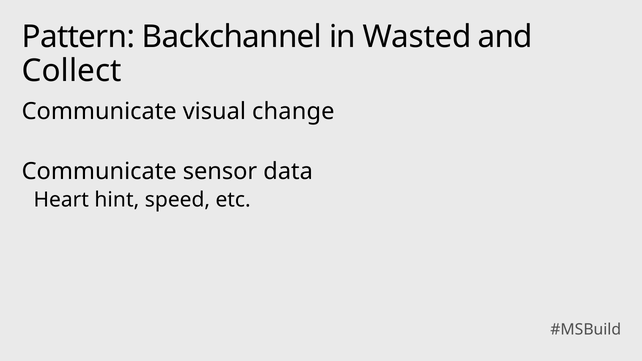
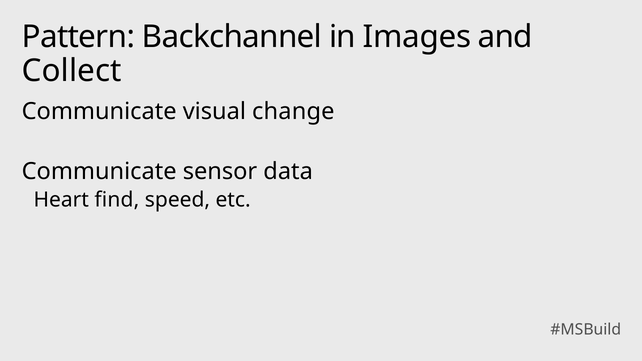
Wasted: Wasted -> Images (417, 37)
hint: hint -> find (117, 200)
